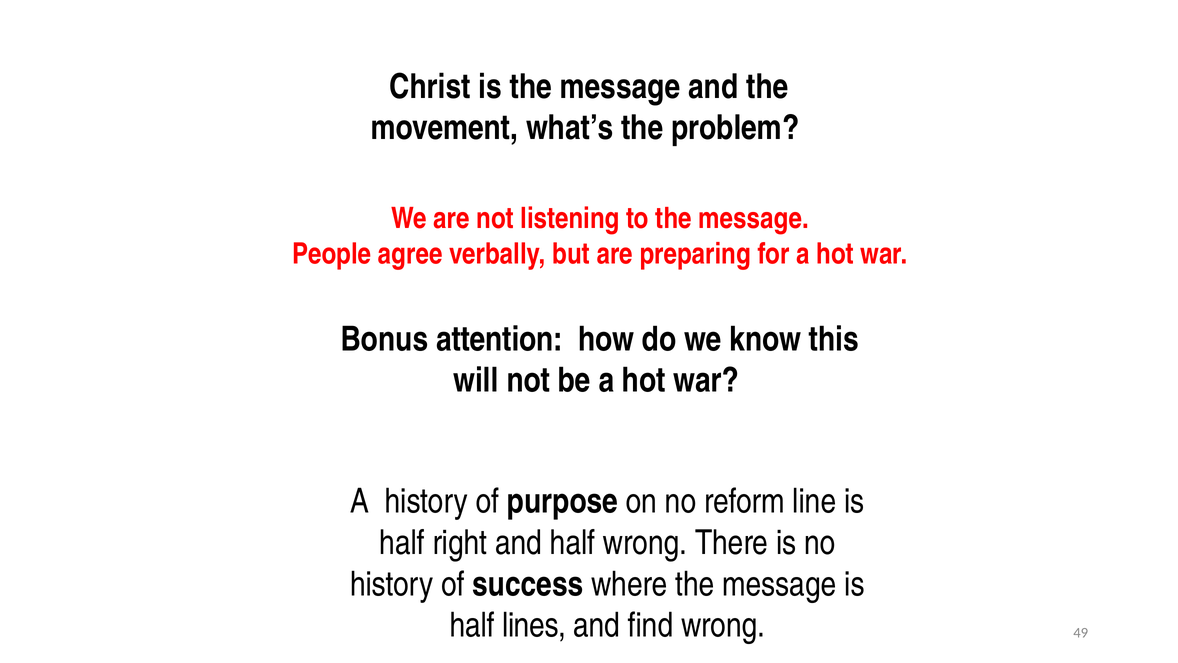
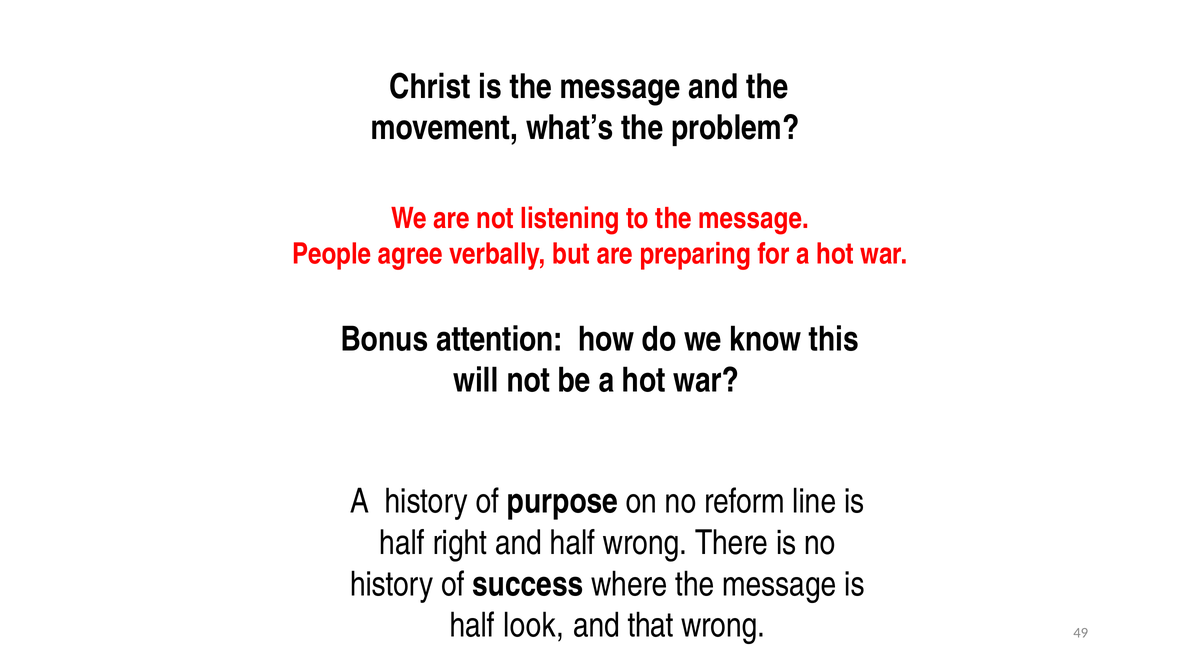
lines: lines -> look (534, 625)
find: find -> that (651, 625)
